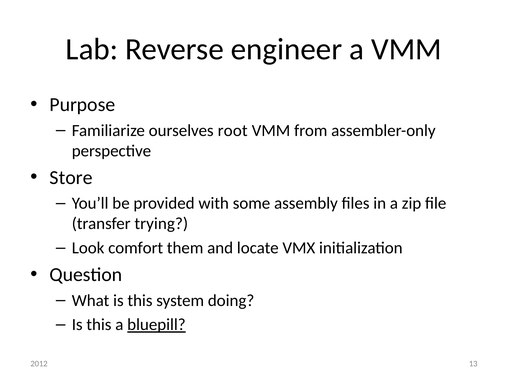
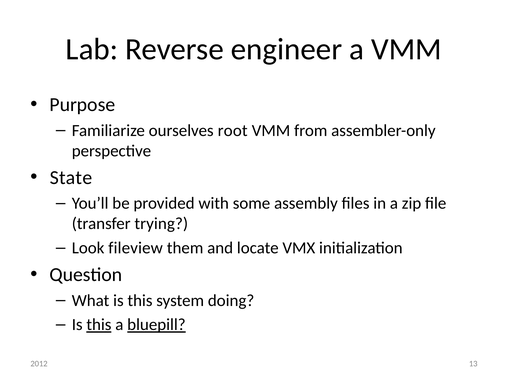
Store: Store -> State (71, 178)
comfort: comfort -> fileview (136, 248)
this underline: none -> present (99, 325)
